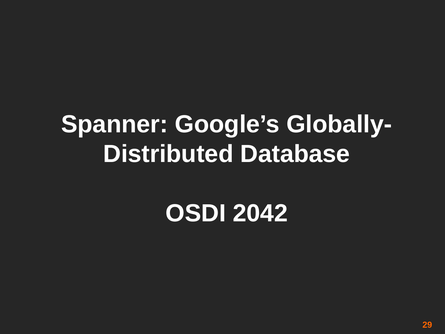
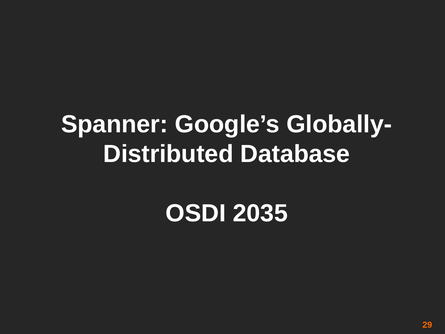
2042: 2042 -> 2035 (260, 213)
